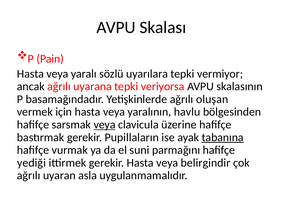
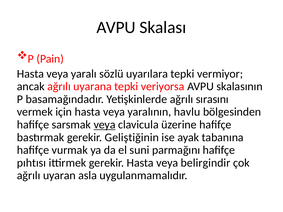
oluşan: oluşan -> sırasını (212, 99)
Pupillaların: Pupillaların -> Geliştiğinin (132, 138)
tabanına underline: present -> none (223, 138)
yediği: yediği -> pıhtısı (32, 163)
